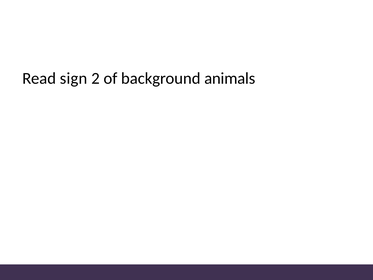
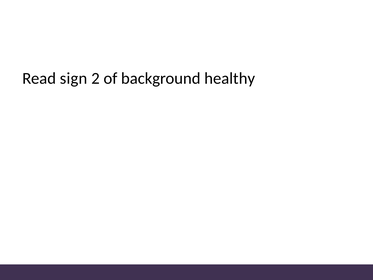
animals: animals -> healthy (230, 78)
